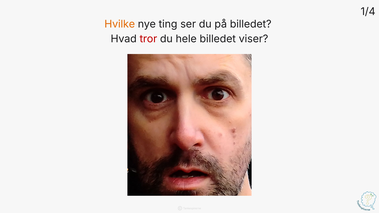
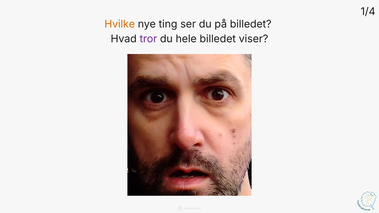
tror colour: red -> purple (148, 39)
